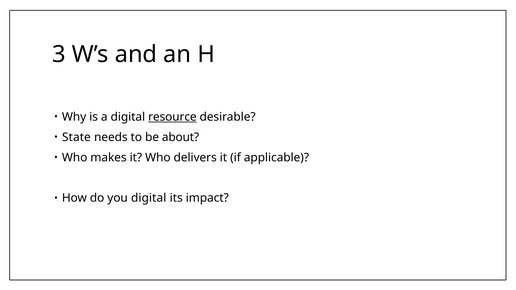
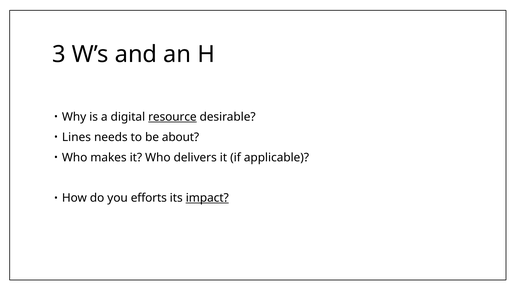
State: State -> Lines (76, 137)
you digital: digital -> efforts (149, 198)
impact underline: none -> present (207, 198)
